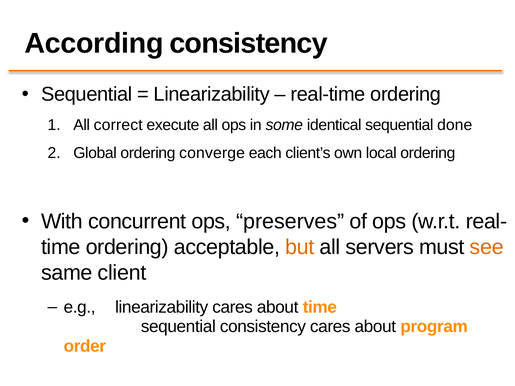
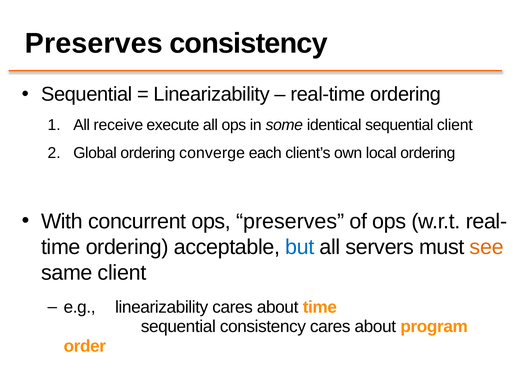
According: According -> Preserves (94, 43)
correct: correct -> receive (118, 125)
sequential done: done -> client (455, 125)
but colour: orange -> blue (300, 247)
